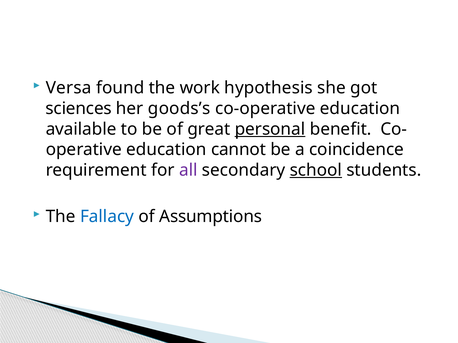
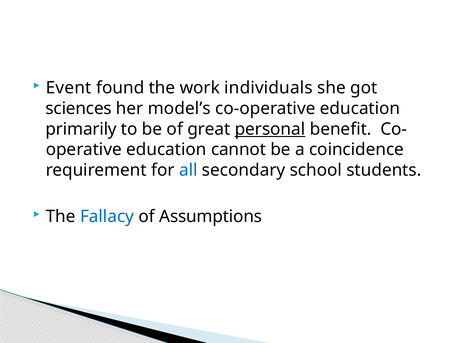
Versa: Versa -> Event (69, 88)
hypothesis: hypothesis -> individuals (268, 88)
goods’s: goods’s -> model’s (179, 109)
available: available -> primarily (81, 129)
all colour: purple -> blue (188, 170)
school underline: present -> none (316, 170)
